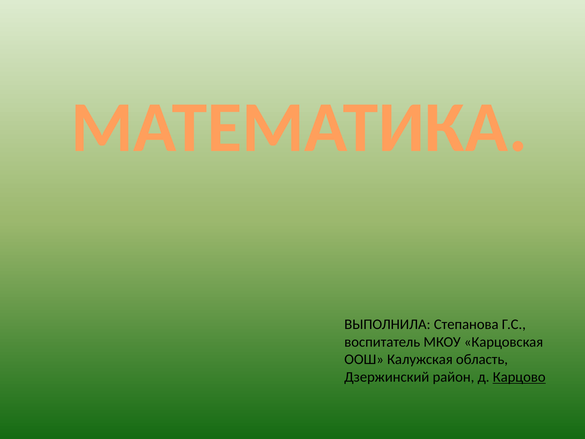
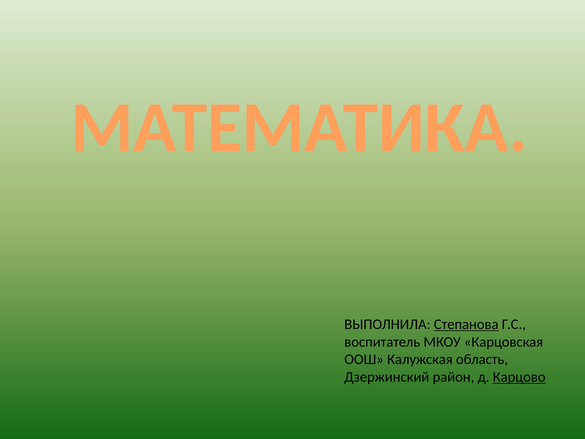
Степанова underline: none -> present (466, 324)
